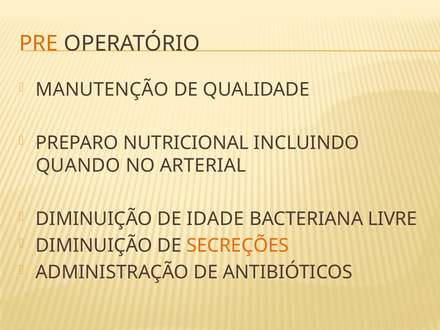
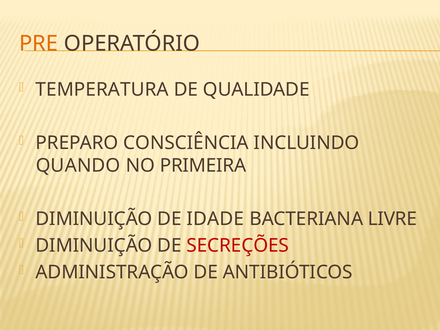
MANUTENÇÃO: MANUTENÇÃO -> TEMPERATURA (102, 90)
NUTRICIONAL: NUTRICIONAL -> CONSCIÊNCIA (186, 143)
ARTERIAL: ARTERIAL -> PRIMEIRA (203, 166)
SECREÇÕES colour: orange -> red (238, 246)
